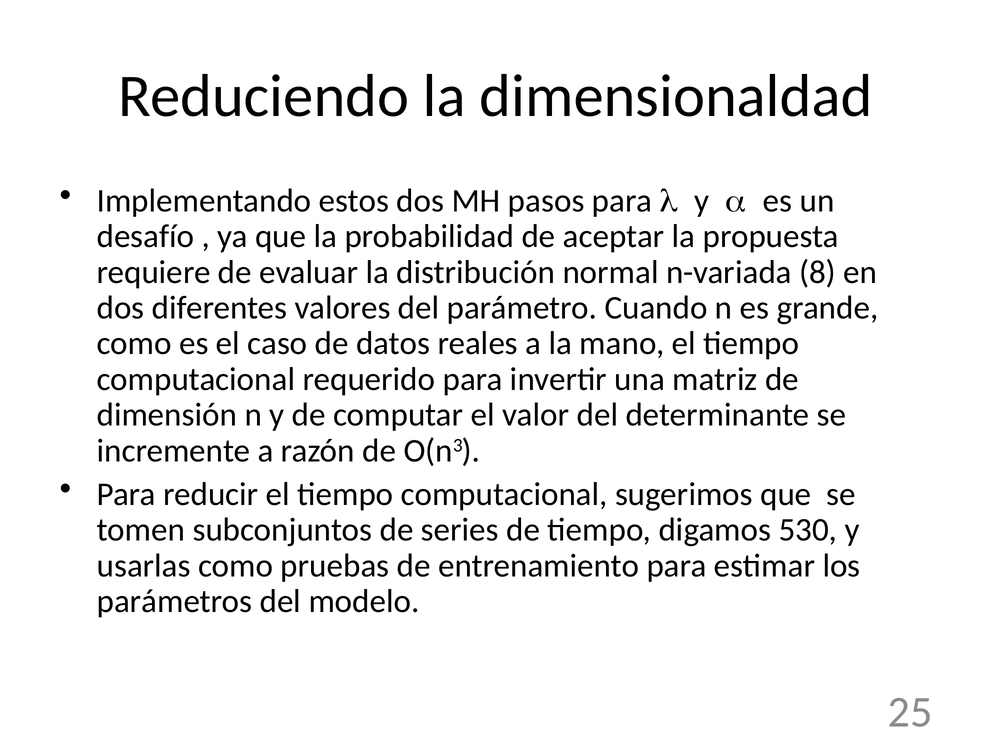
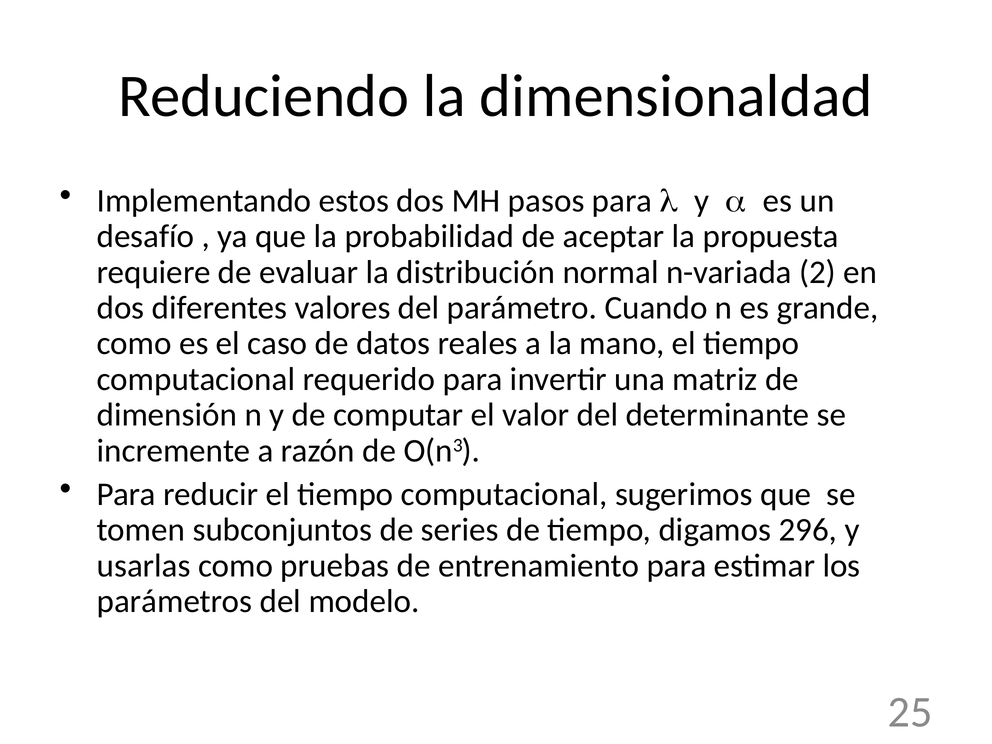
8: 8 -> 2 (818, 272)
530: 530 -> 296 (808, 530)
